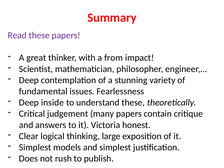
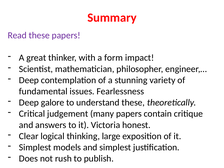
from: from -> form (114, 58)
inside: inside -> galore (53, 103)
